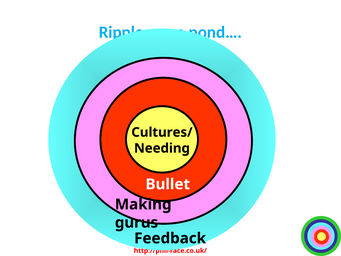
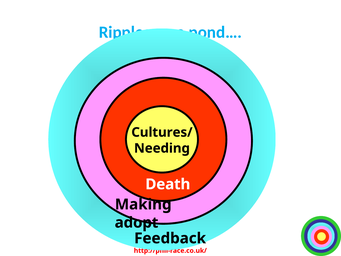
Bullet: Bullet -> Death (168, 184)
gurus: gurus -> adopt (137, 222)
